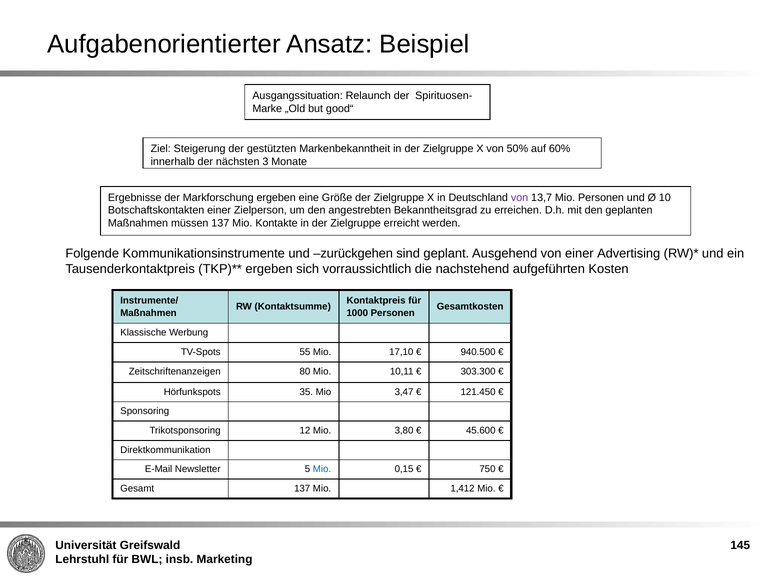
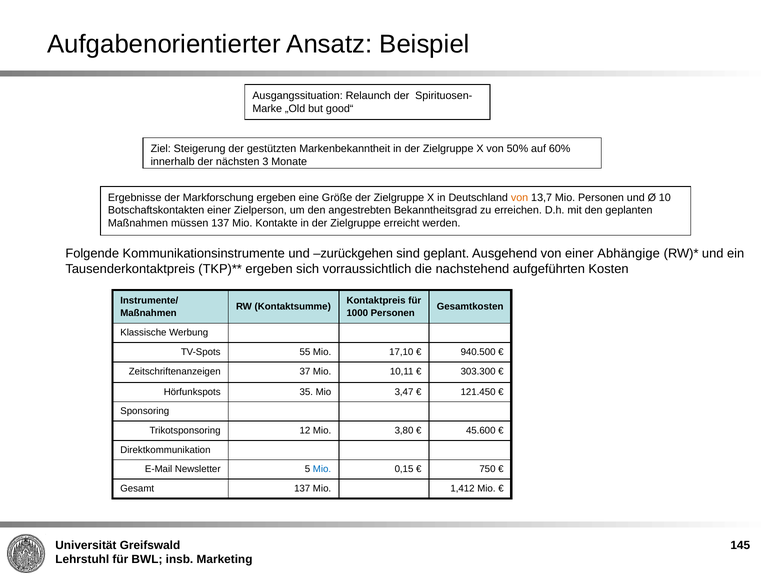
von colour: purple -> orange (520, 197)
Advertising: Advertising -> Abhängige (629, 254)
80: 80 -> 37 (305, 371)
